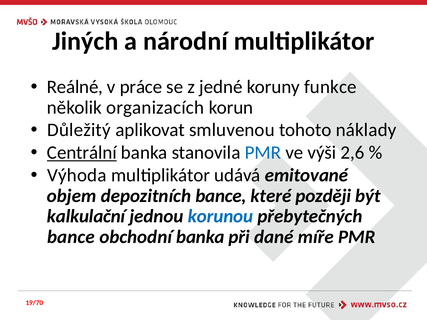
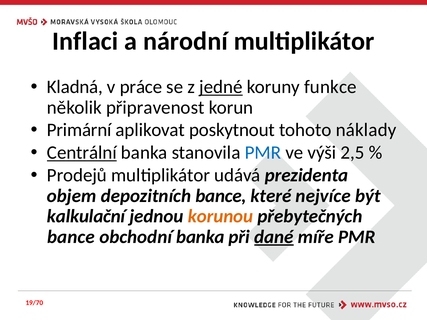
Jiných: Jiných -> Inflaci (85, 41)
Reálné: Reálné -> Kladná (75, 87)
jedné underline: none -> present (221, 87)
organizacích: organizacích -> připravenost (155, 108)
Důležitý: Důležitý -> Primární (79, 130)
smluvenou: smluvenou -> poskytnout (232, 130)
2,6: 2,6 -> 2,5 (353, 153)
Výhoda: Výhoda -> Prodejů (77, 175)
emitované: emitované -> prezidenta (307, 175)
později: později -> nejvíce (323, 196)
korunou colour: blue -> orange (221, 216)
dané underline: none -> present (274, 237)
